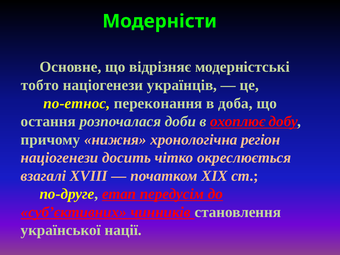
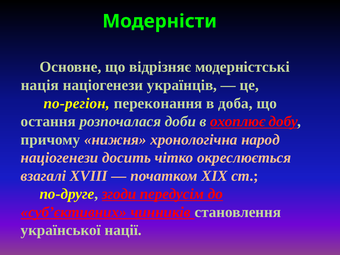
тобто: тобто -> нація (40, 85)
по-етнос: по-етнос -> по-регіон (77, 103)
регіон: регіон -> народ (261, 140)
етап: етап -> згоди (119, 194)
